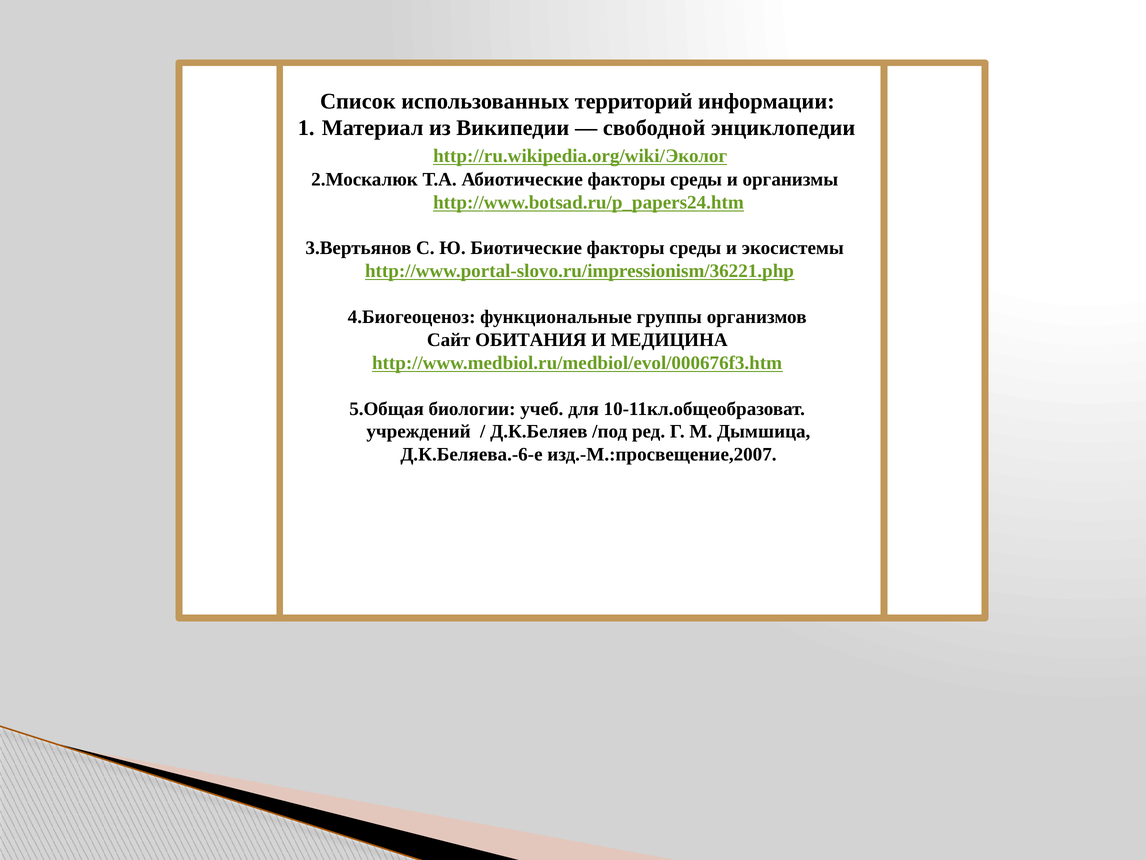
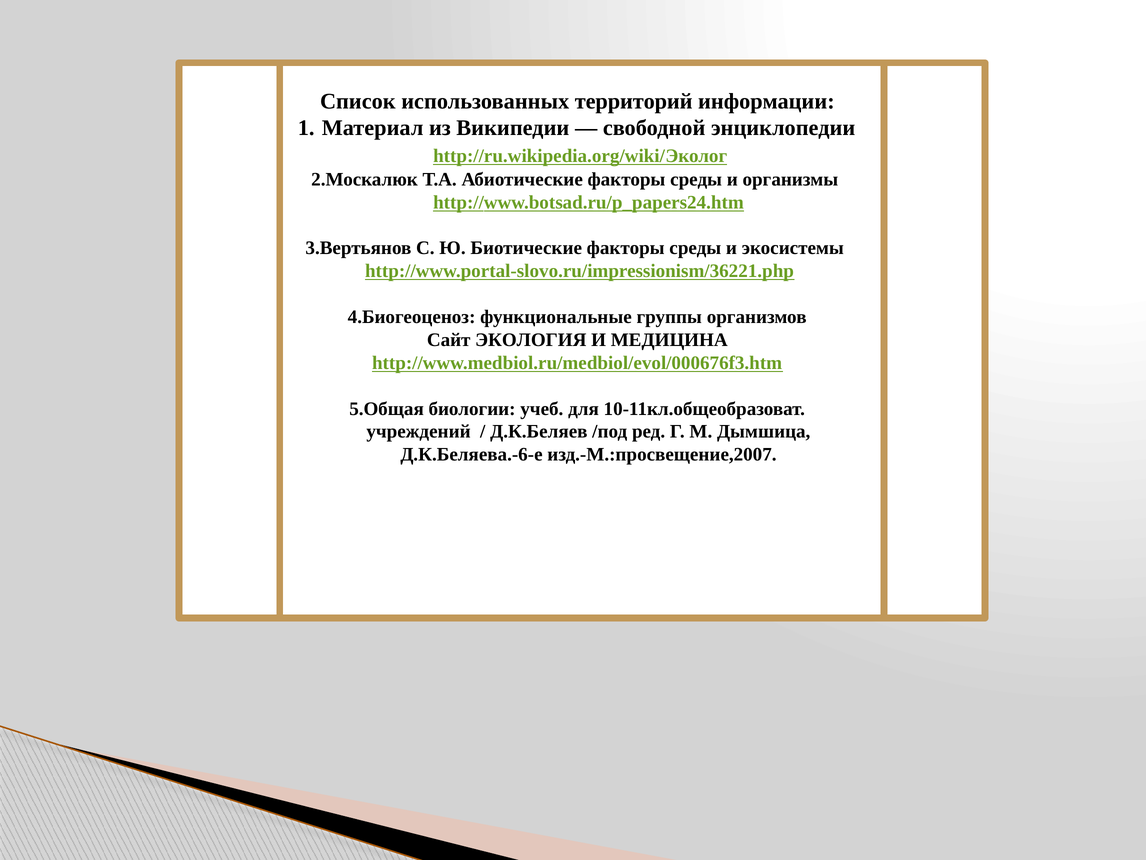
ОБИТАНИЯ: ОБИТАНИЯ -> ЭКОЛОГИЯ (531, 340)
